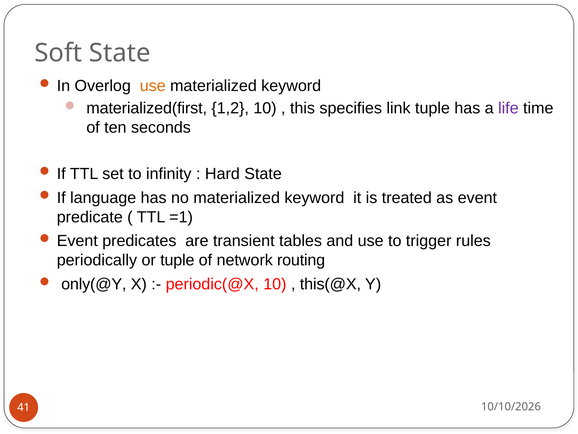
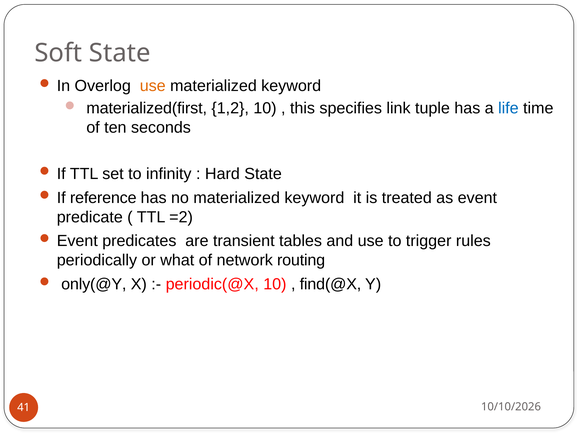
life colour: purple -> blue (508, 108)
language: language -> reference (103, 198)
=1: =1 -> =2 (181, 217)
or tuple: tuple -> what (177, 260)
this(@X: this(@X -> find(@X (330, 284)
